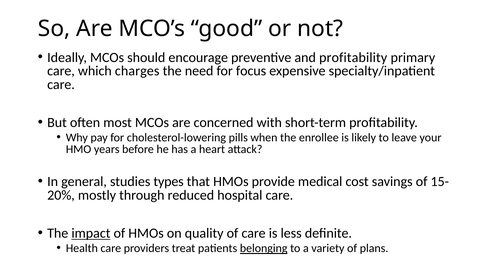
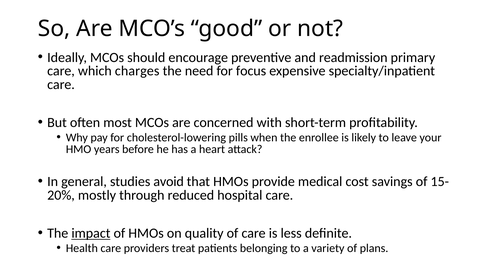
and profitability: profitability -> readmission (353, 57)
types: types -> avoid (169, 181)
belonging underline: present -> none (264, 248)
